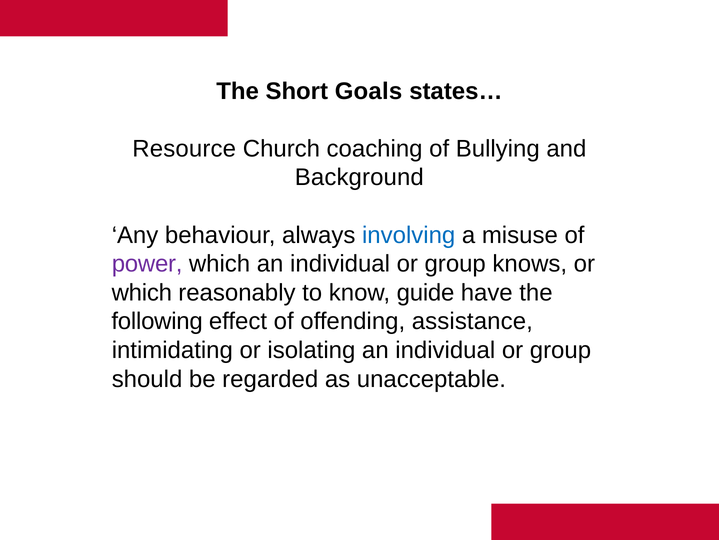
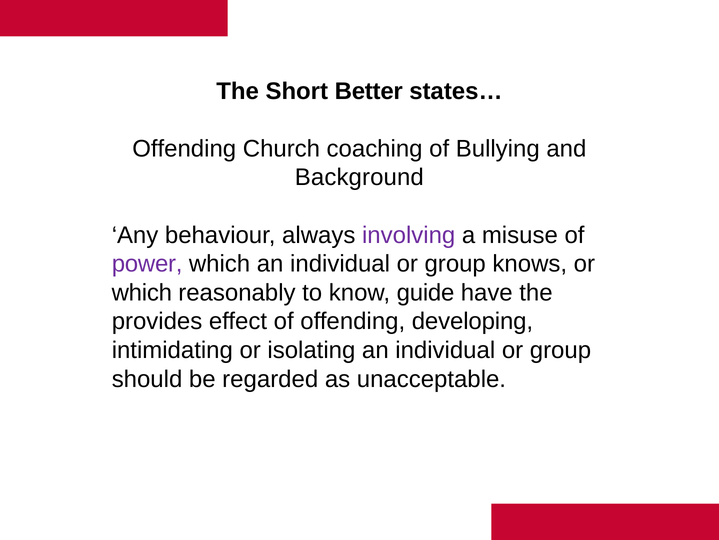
Goals: Goals -> Better (369, 91)
Resource: Resource -> Offending (184, 149)
involving colour: blue -> purple (409, 235)
following: following -> provides (157, 321)
assistance: assistance -> developing (472, 321)
